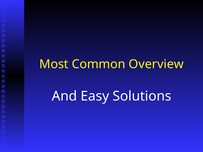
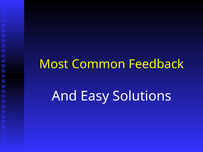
Overview: Overview -> Feedback (156, 64)
